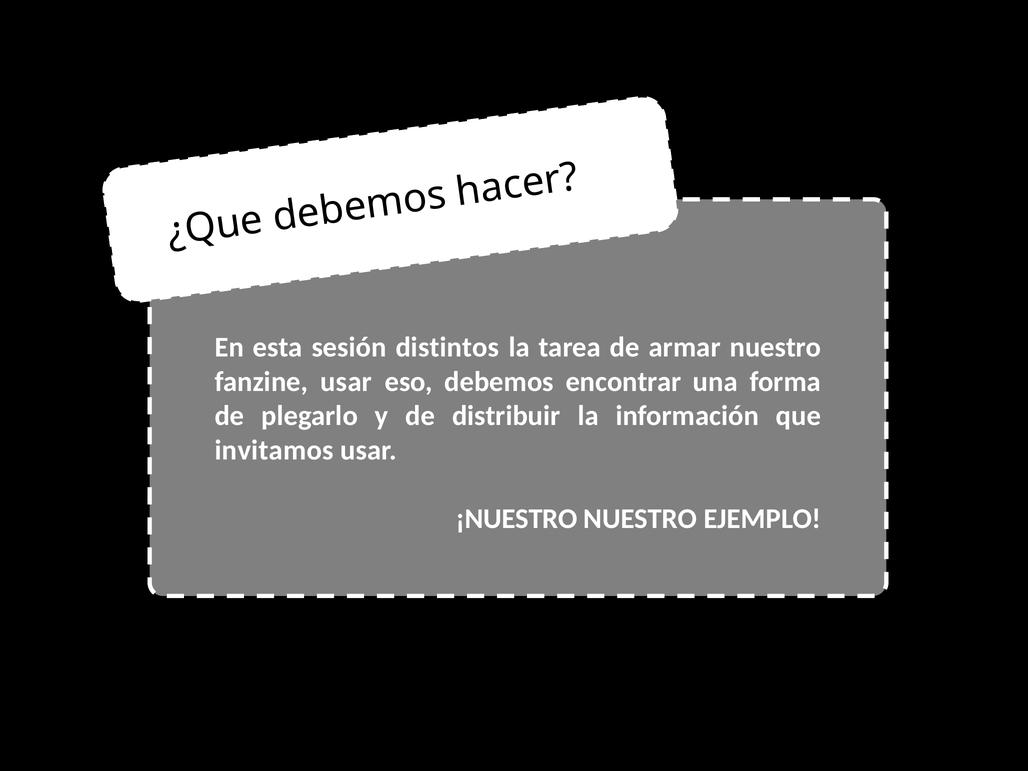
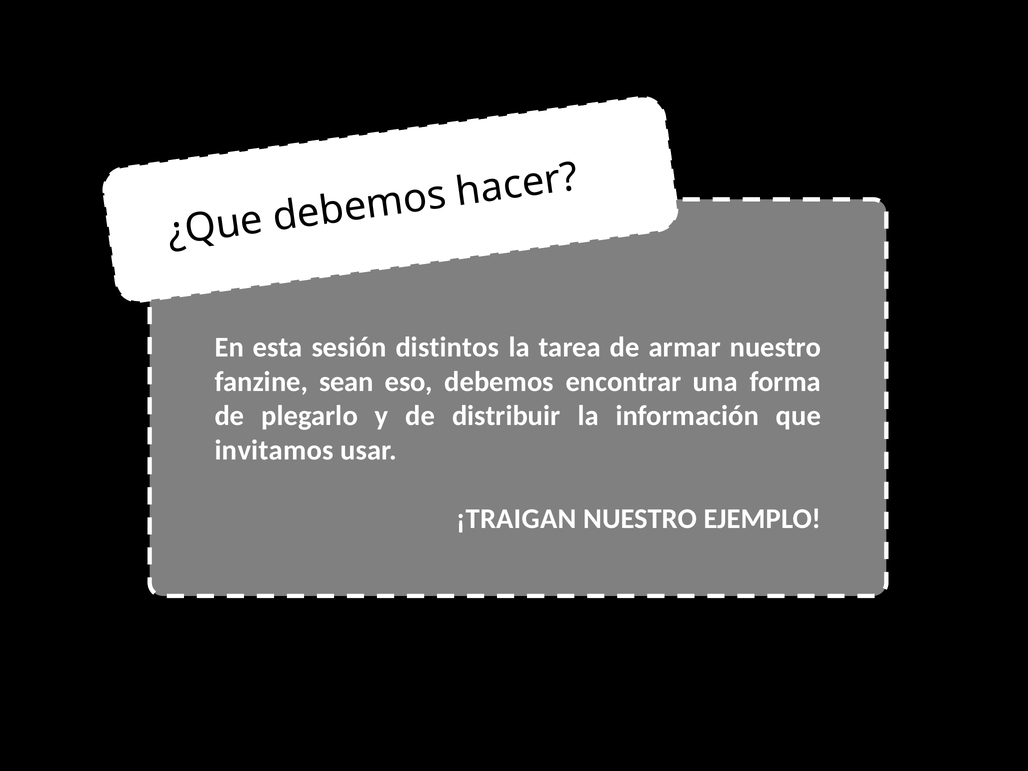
fanzine usar: usar -> sean (346, 382)
¡NUESTRO: ¡NUESTRO -> ¡TRAIGAN (516, 519)
